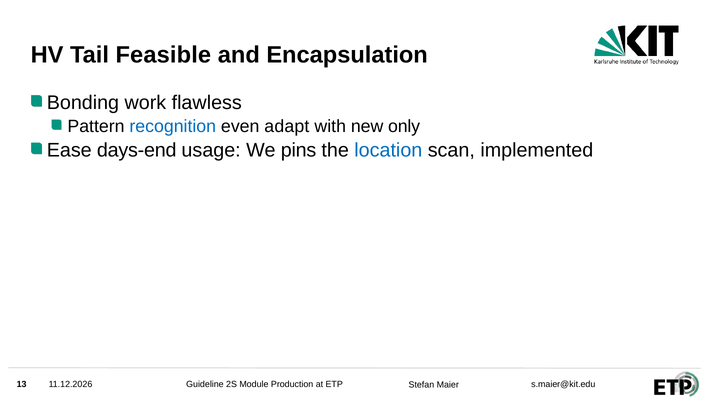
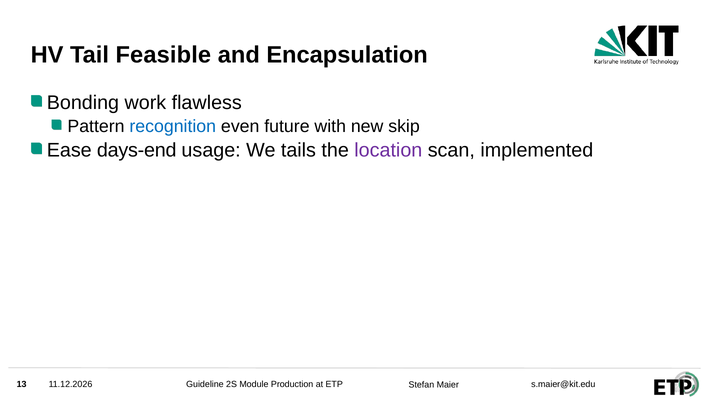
adapt: adapt -> future (287, 126)
only: only -> skip (404, 126)
pins: pins -> tails (298, 150)
location colour: blue -> purple (388, 150)
